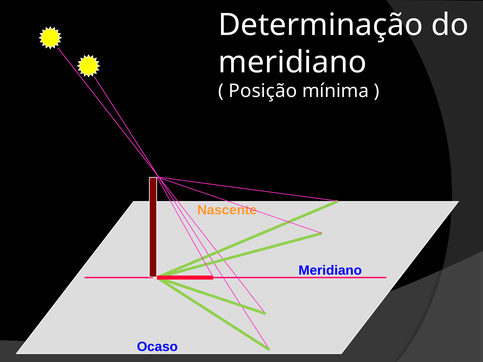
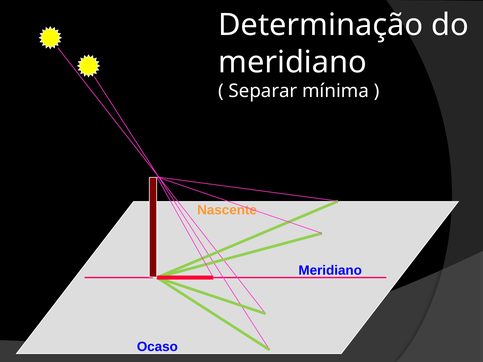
Posição: Posição -> Separar (263, 91)
